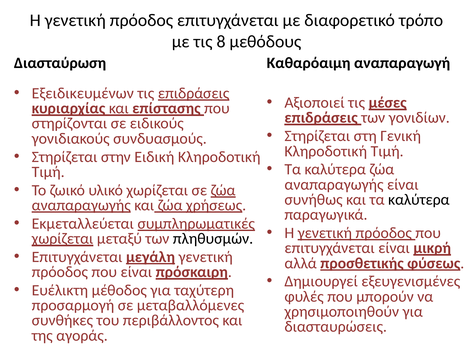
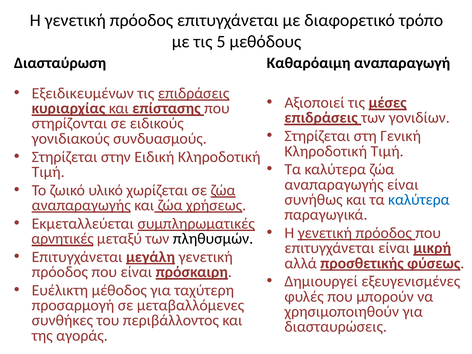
8: 8 -> 5 (221, 42)
καλύτερα colour: black -> blue (419, 200)
χωρίζεται: χωρίζεται -> αρνητικές (63, 239)
